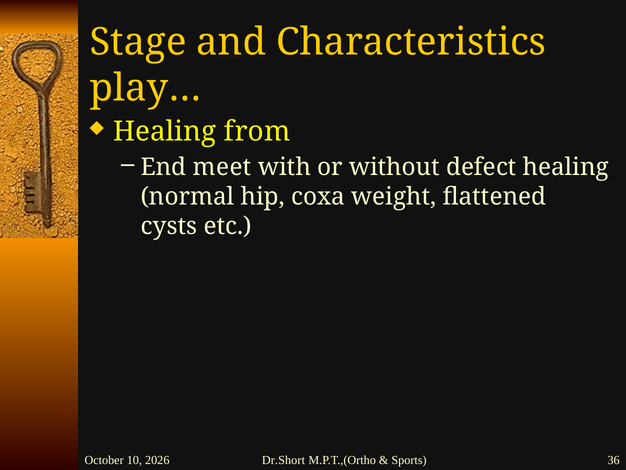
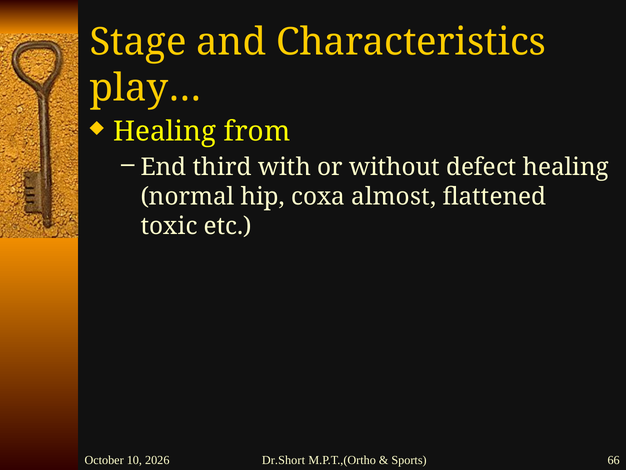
meet: meet -> third (222, 167)
weight: weight -> almost (394, 196)
cysts: cysts -> toxic (169, 226)
36: 36 -> 66 (614, 460)
